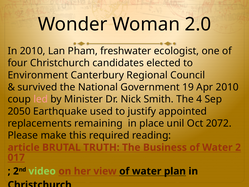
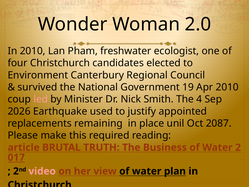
2050: 2050 -> 2026 (19, 111)
2072: 2072 -> 2087 (219, 123)
video colour: light green -> pink (42, 171)
